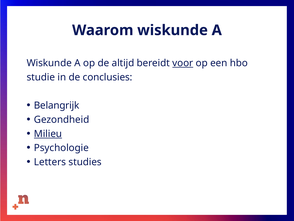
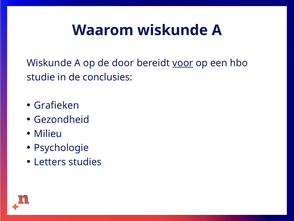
altijd: altijd -> door (123, 63)
Belangrijk: Belangrijk -> Grafieken (57, 105)
Milieu underline: present -> none (48, 134)
